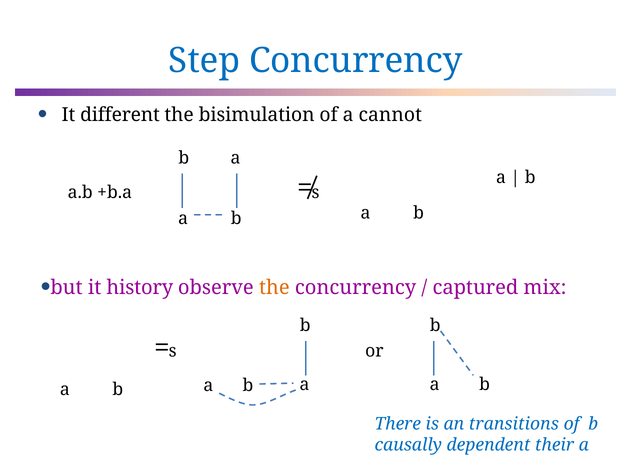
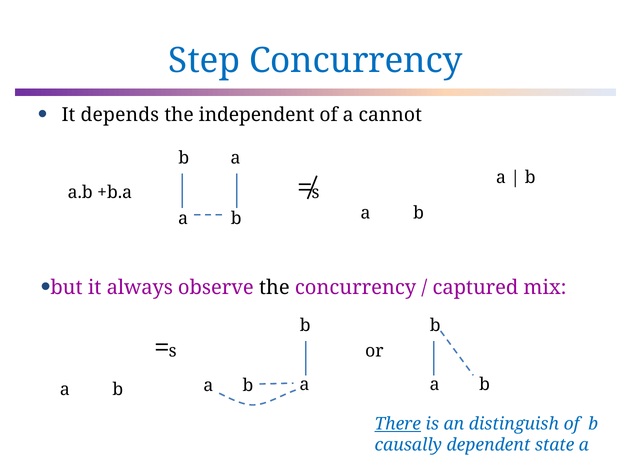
different: different -> depends (120, 115)
bisimulation: bisimulation -> independent (257, 115)
history: history -> always (140, 288)
the colour: orange -> black (274, 288)
There underline: none -> present (398, 424)
transitions: transitions -> distinguish (514, 424)
their: their -> state (555, 445)
